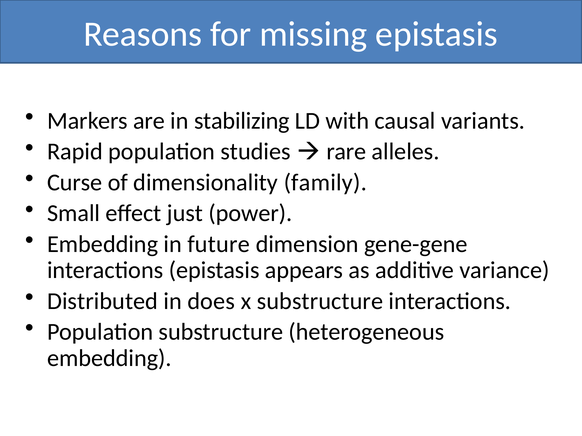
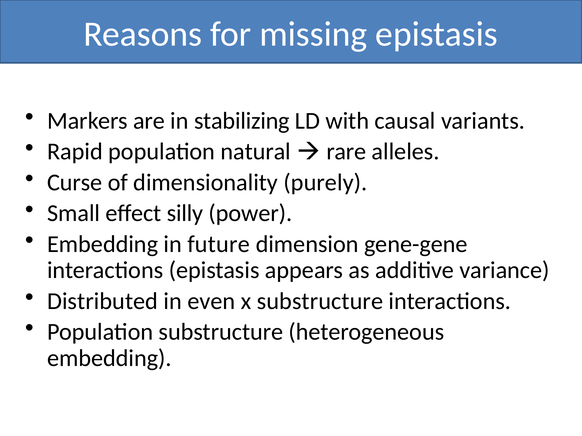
studies: studies -> natural (256, 152)
family: family -> purely (325, 183)
just: just -> silly (185, 214)
does: does -> even (211, 301)
